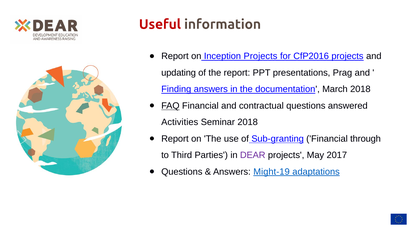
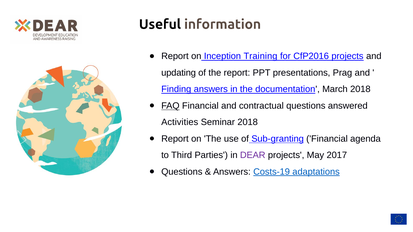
Useful colour: red -> black (160, 24)
Inception Projects: Projects -> Training (261, 56)
through: through -> agenda (365, 139)
Might-19: Might-19 -> Costs-19 (272, 172)
